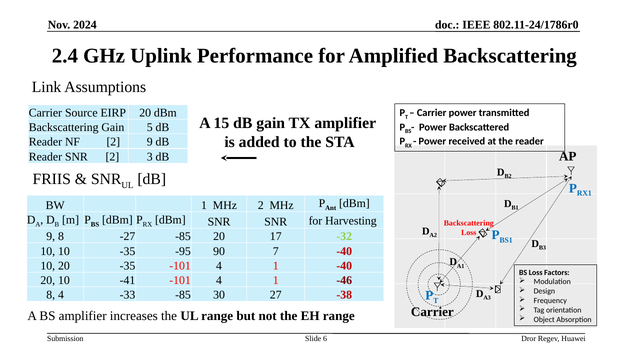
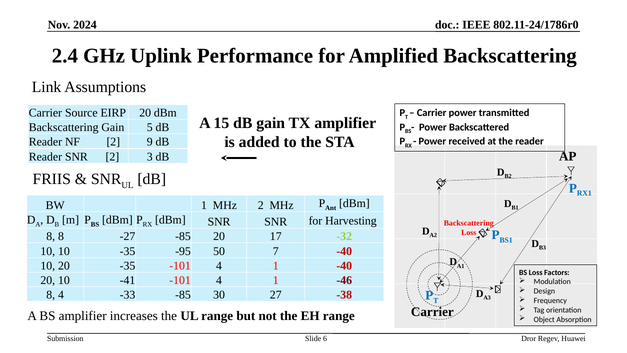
9: 9 -> 8 (51, 236)
90: 90 -> 50 (219, 251)
